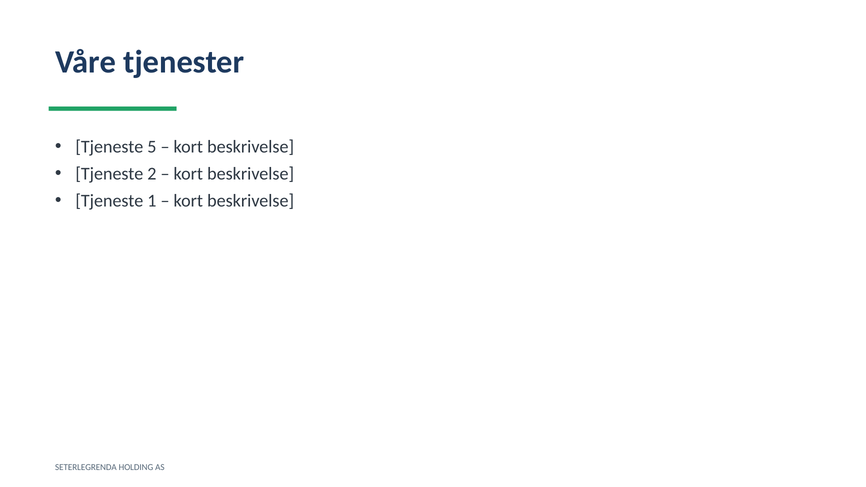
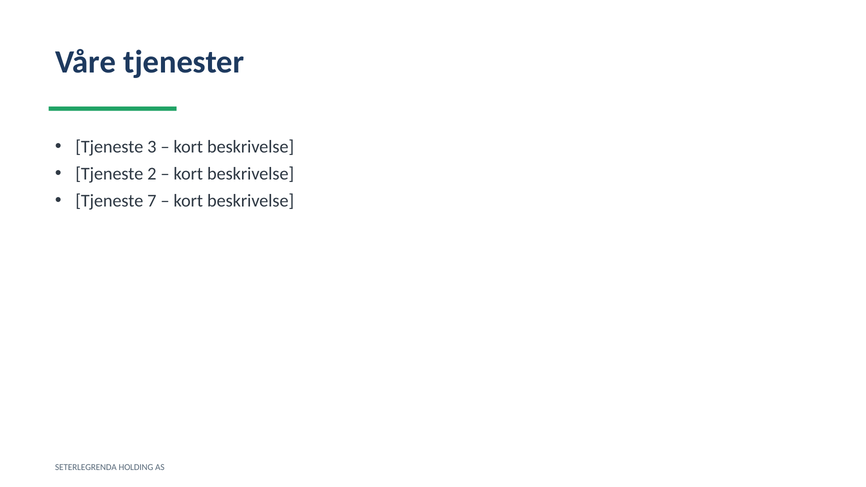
5: 5 -> 3 (152, 147)
1: 1 -> 7 (152, 201)
